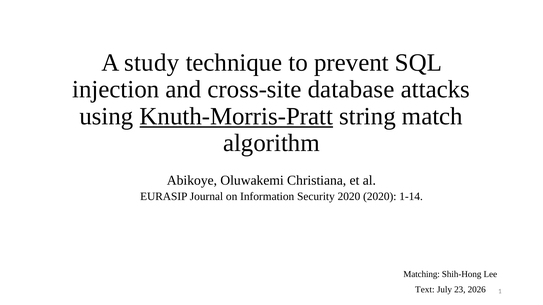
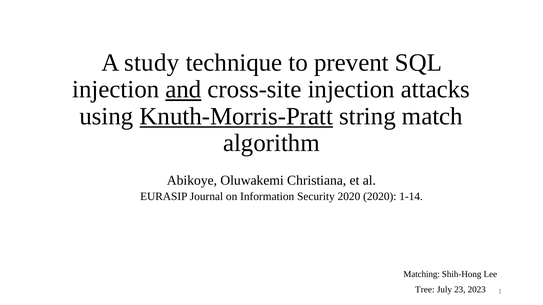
and underline: none -> present (183, 90)
cross-site database: database -> injection (351, 90)
Text: Text -> Tree (425, 290)
2026: 2026 -> 2023 (477, 290)
